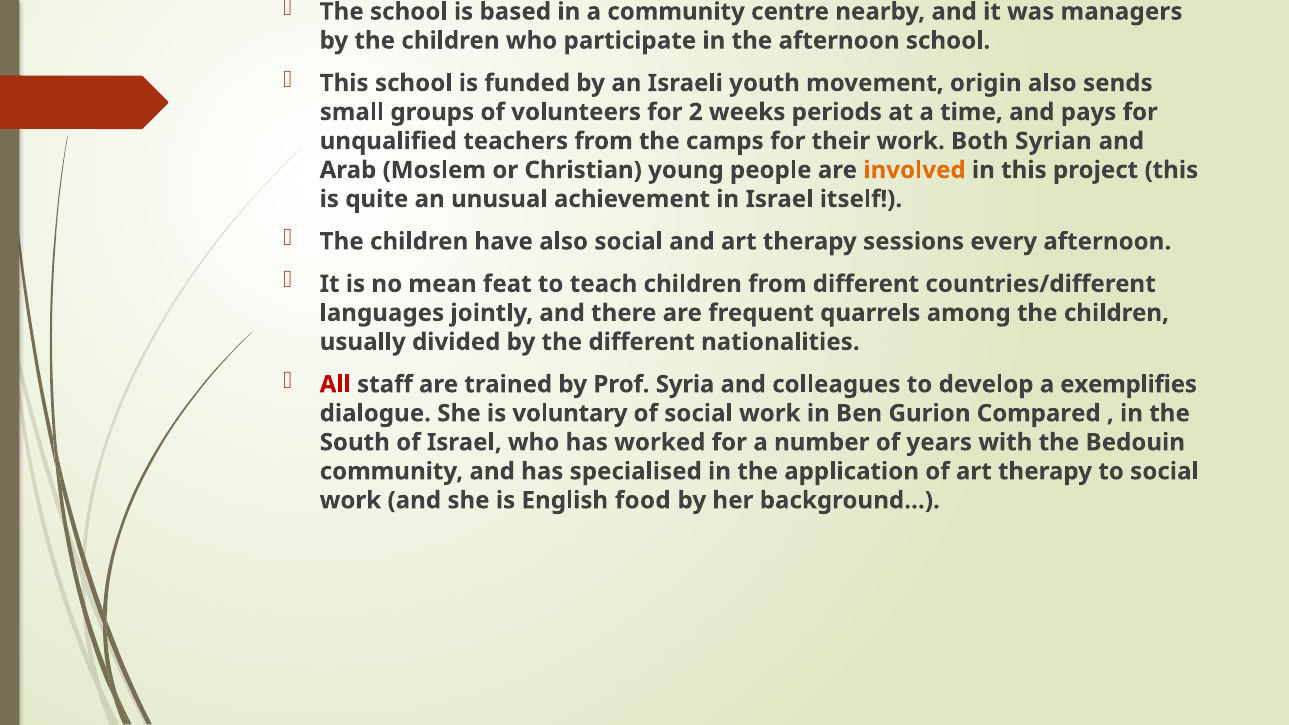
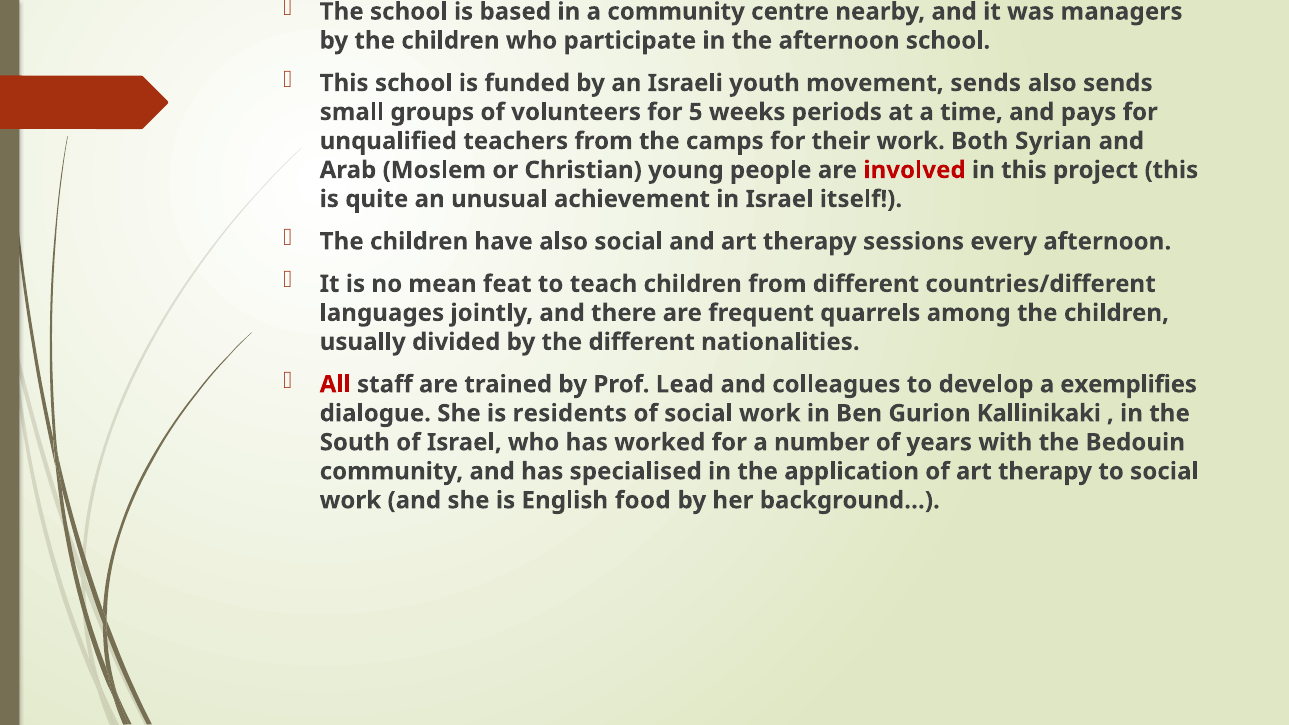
movement origin: origin -> sends (986, 83)
2: 2 -> 5 (696, 112)
involved colour: orange -> red (915, 170)
Syria: Syria -> Lead (685, 384)
voluntary: voluntary -> residents (570, 413)
Compared: Compared -> Kallinikaki (1039, 413)
